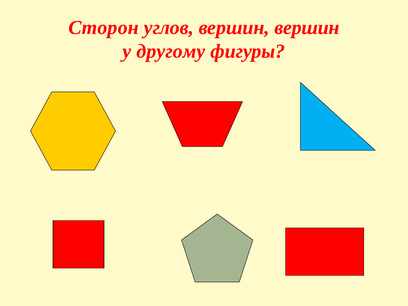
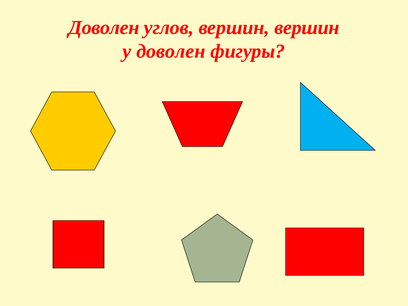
Сторон: Сторон -> Доволен (104, 28)
у другому: другому -> доволен (171, 51)
